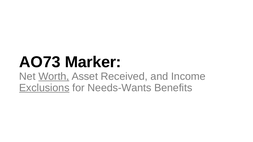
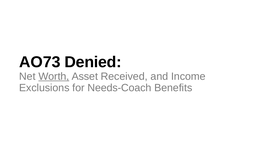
Marker: Marker -> Denied (93, 62)
Exclusions underline: present -> none (44, 88)
Needs-Wants: Needs-Wants -> Needs-Coach (119, 88)
